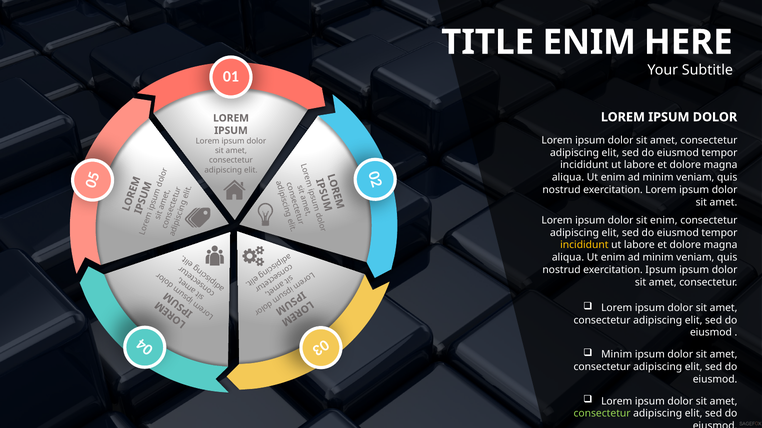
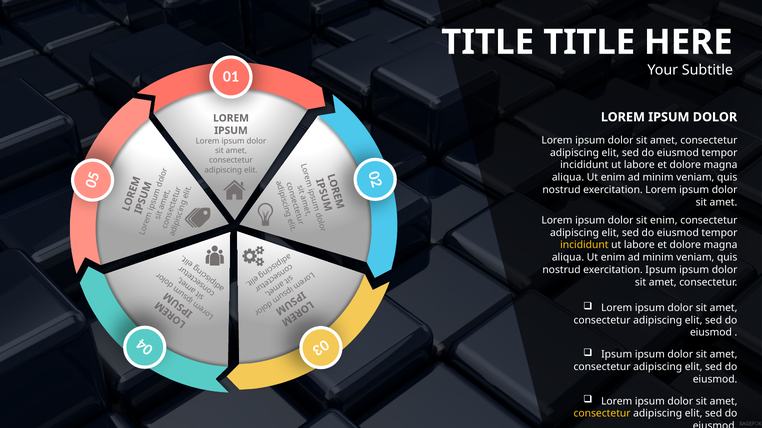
TITLE ENIM: ENIM -> TITLE (589, 42)
Minim: Minim -> Ipsum (617, 355)
consectetur colour: light green -> yellow (602, 414)
